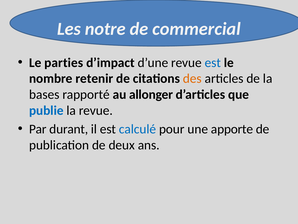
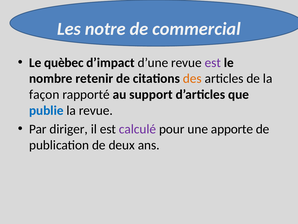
parties: parties -> quèbec (64, 63)
est colour: blue -> purple (213, 63)
bases: bases -> façon (44, 94)
allonger: allonger -> support (151, 94)
durant: durant -> diriger (69, 129)
calculé colour: blue -> purple (138, 129)
